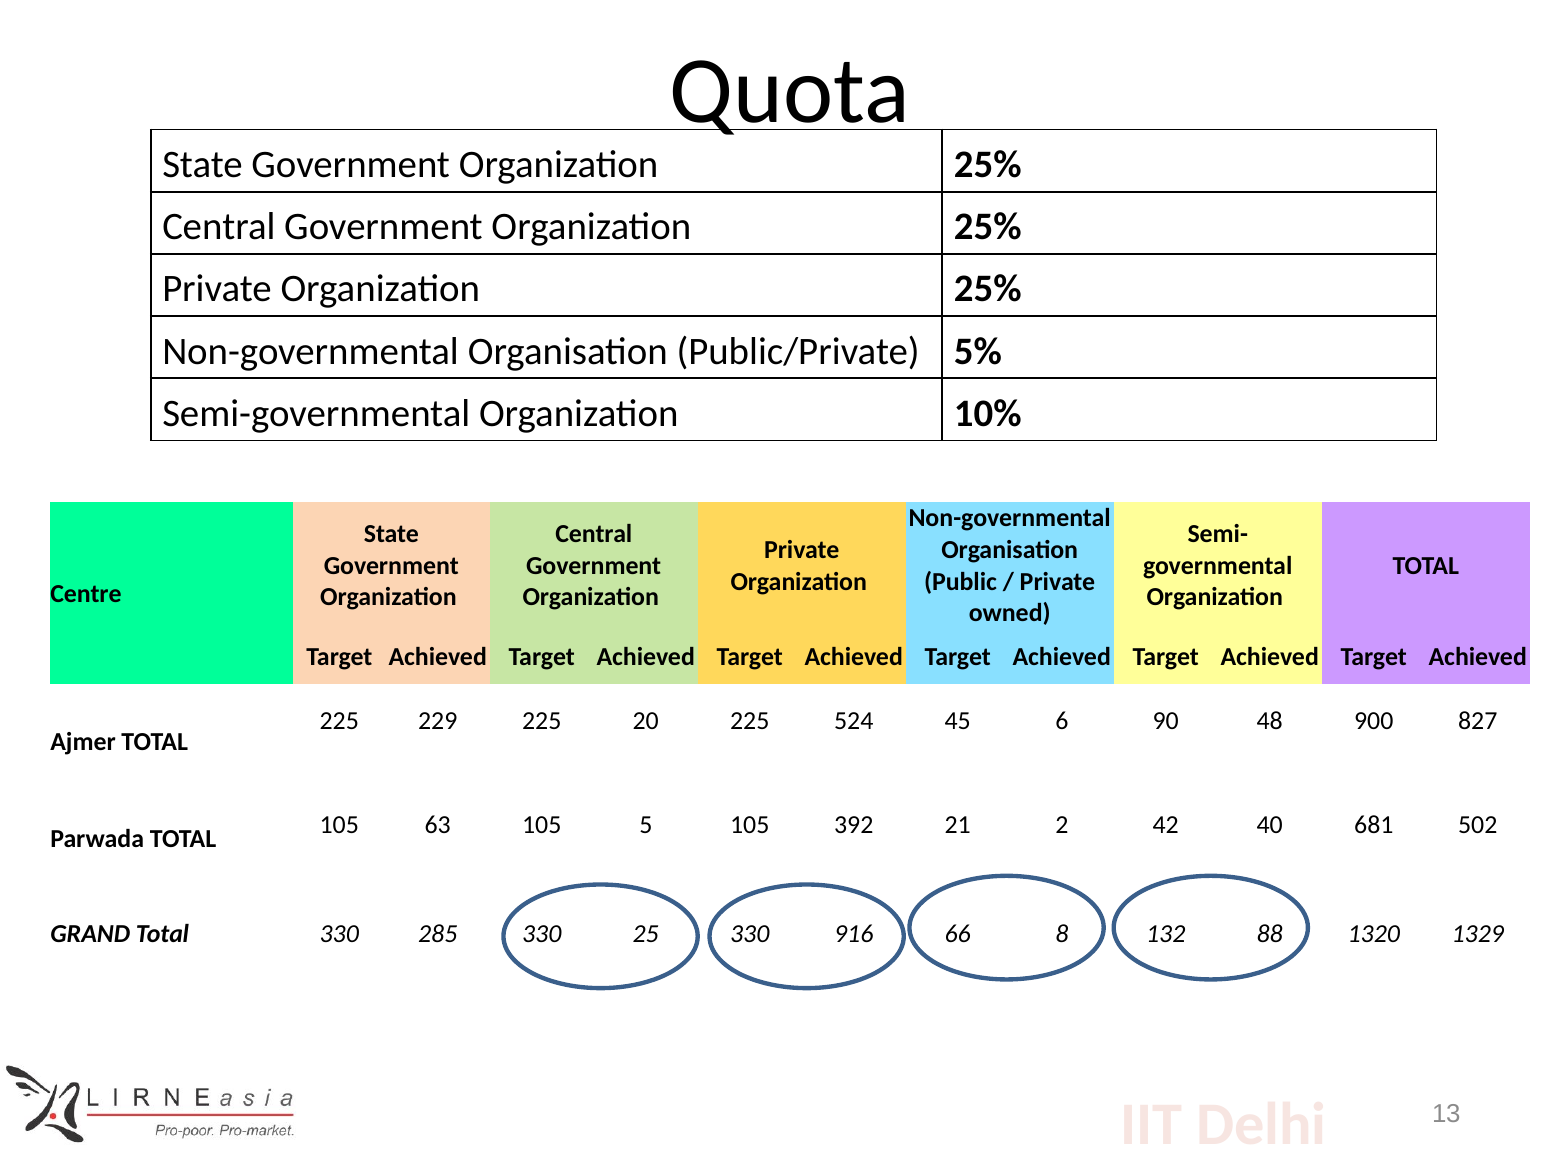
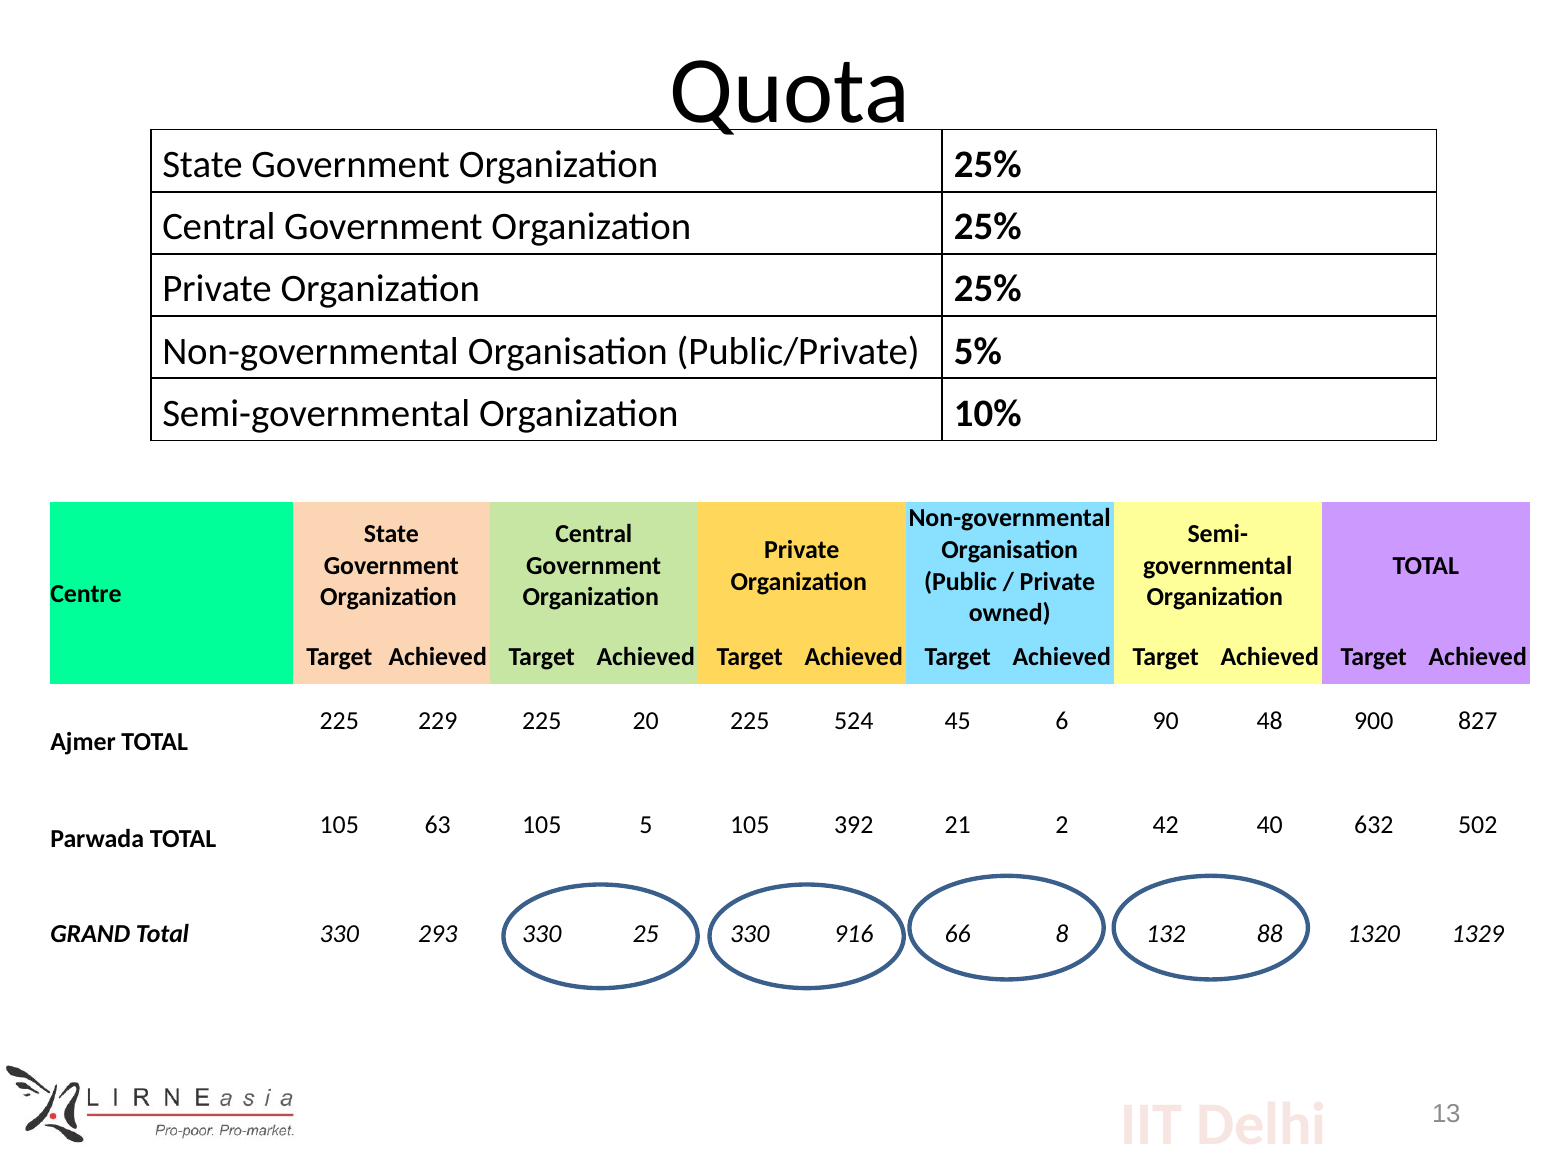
681: 681 -> 632 (1374, 824)
285: 285 -> 293 (438, 933)
